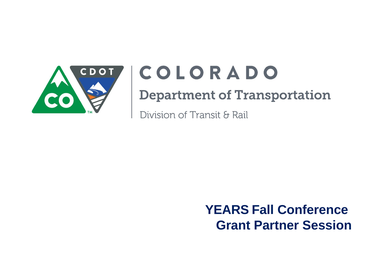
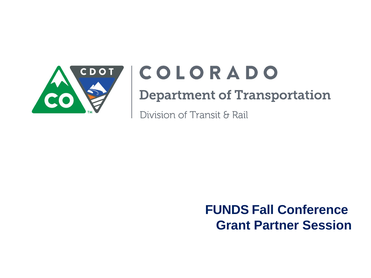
YEARS: YEARS -> FUNDS (227, 210)
